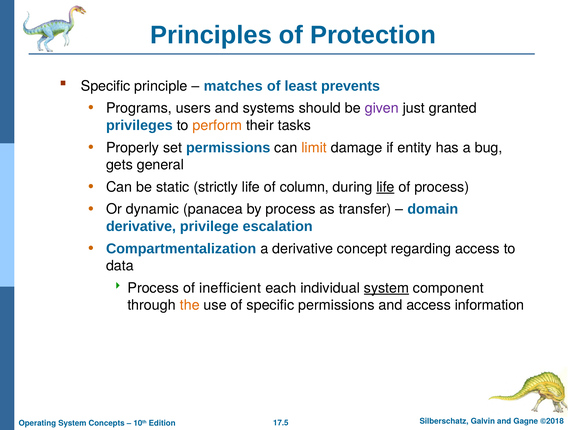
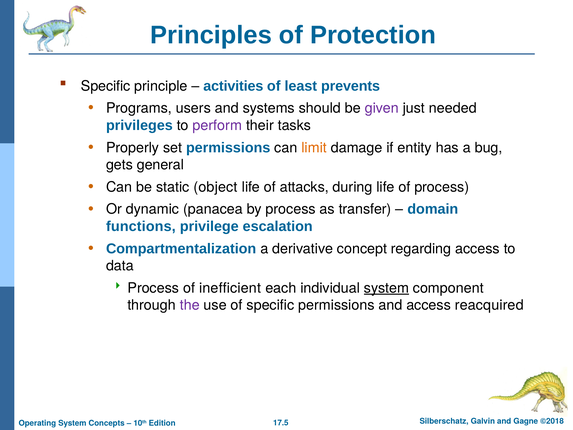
matches: matches -> activities (233, 86)
granted: granted -> needed (453, 108)
perform colour: orange -> purple (217, 125)
strictly: strictly -> object (216, 187)
column: column -> attacks (304, 187)
life underline: present -> none (385, 187)
derivative: derivative -> functions (141, 226)
the colour: orange -> purple (190, 305)
information: information -> reacquired (489, 305)
